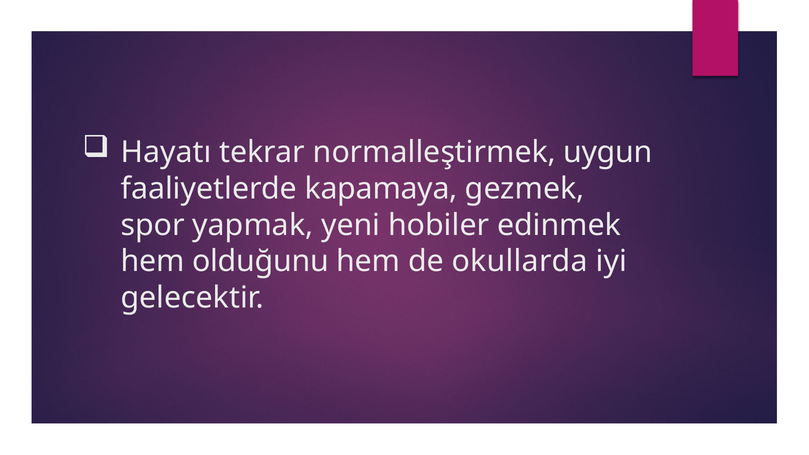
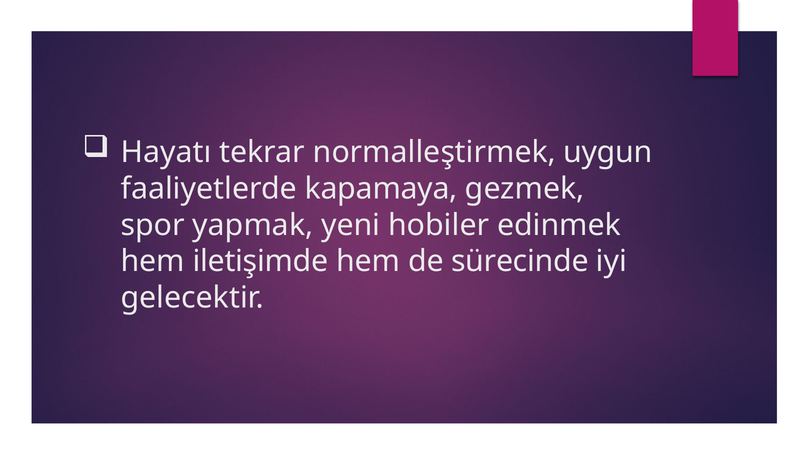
olduğunu: olduğunu -> iletişimde (261, 261)
okullarda: okullarda -> sürecinde (520, 261)
